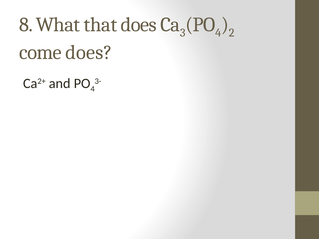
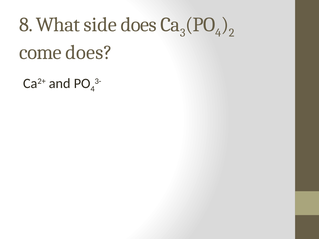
that: that -> side (100, 25)
